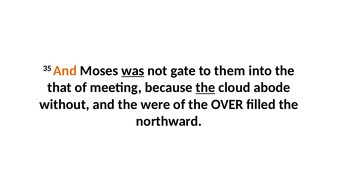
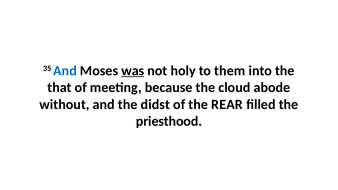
And colour: orange -> blue (65, 71)
gate: gate -> holy (183, 71)
the underline: present -> none (205, 88)
were: were -> didst (155, 104)
OVER: OVER -> REAR (227, 104)
northward: northward -> priesthood (169, 121)
